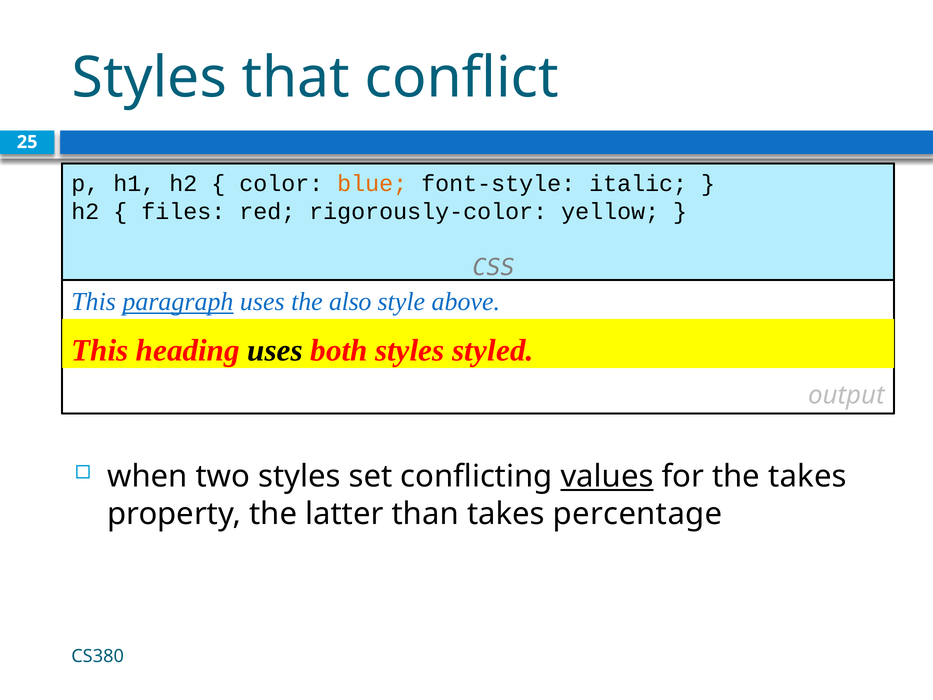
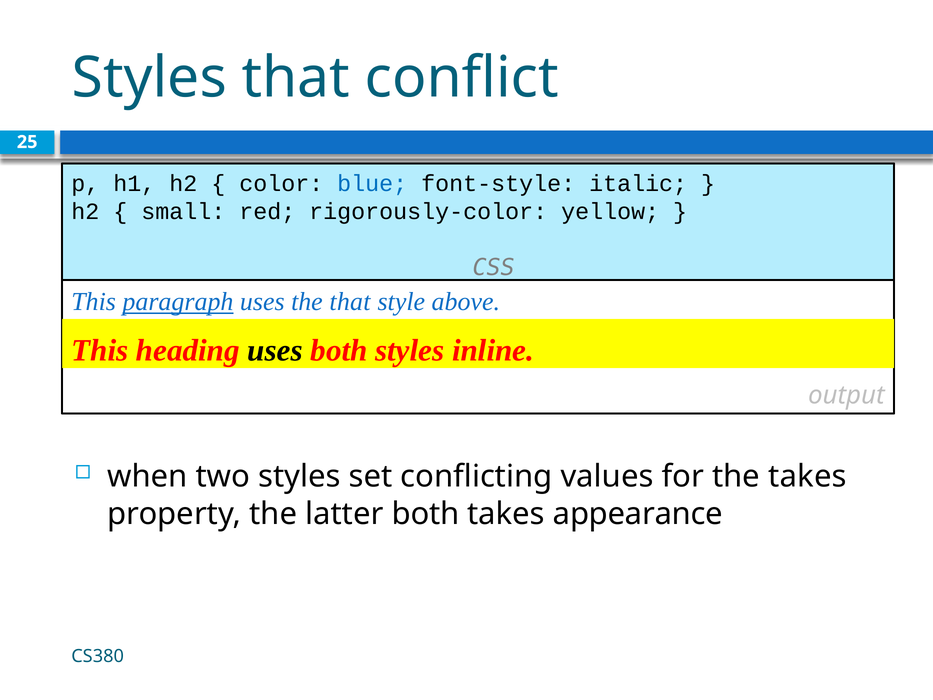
blue colour: orange -> blue (372, 183)
files: files -> small (183, 211)
the also: also -> that (350, 302)
styled: styled -> inline (493, 350)
values underline: present -> none (607, 476)
latter than: than -> both (425, 514)
percentage: percentage -> appearance (638, 514)
